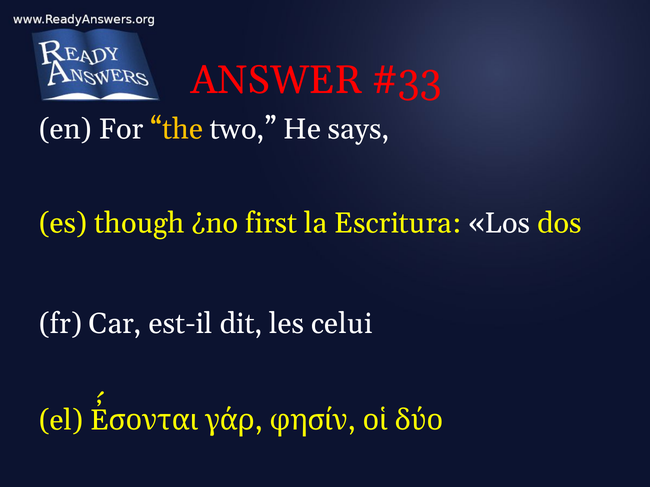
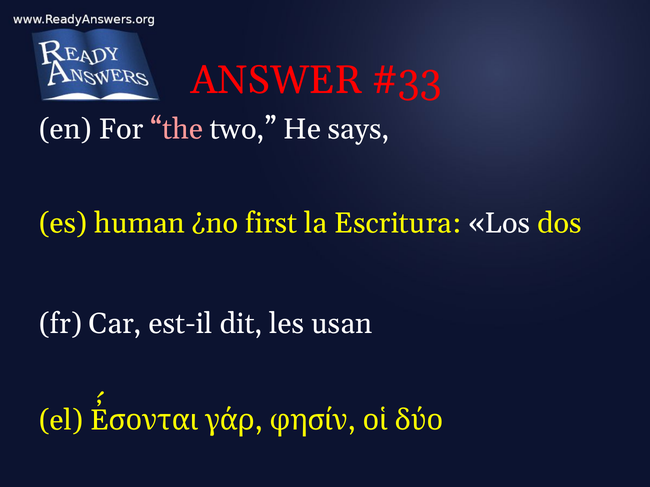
the colour: yellow -> pink (177, 129)
though: though -> human (140, 224)
celui: celui -> usan (342, 324)
